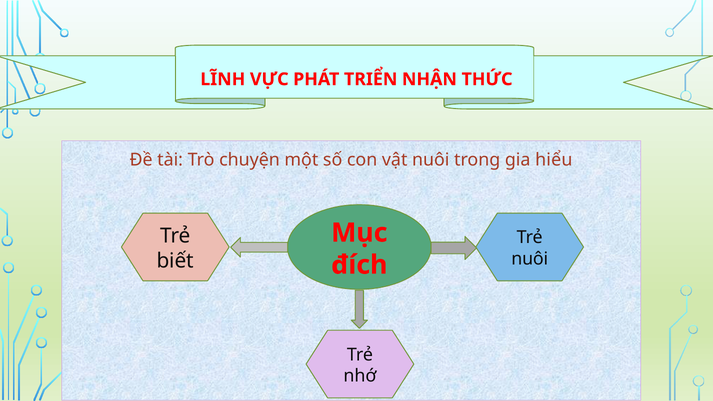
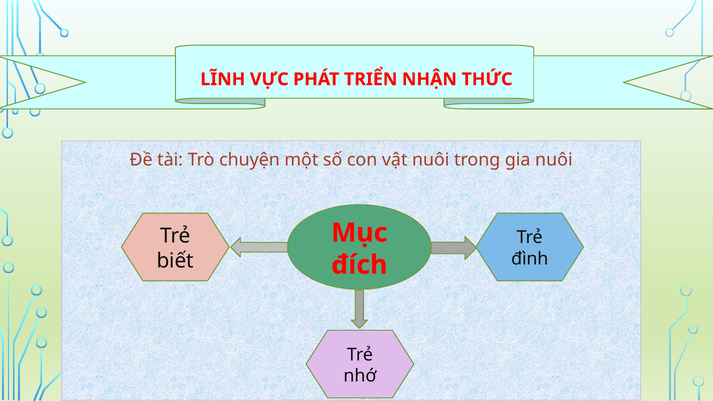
gia hiểu: hiểu -> nuôi (554, 160)
nuôi: nuôi -> đình (530, 259)
